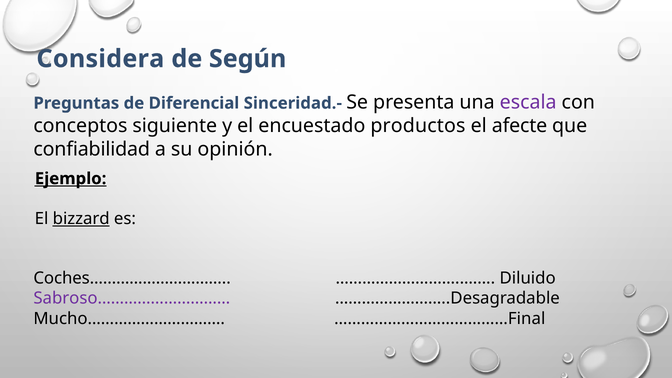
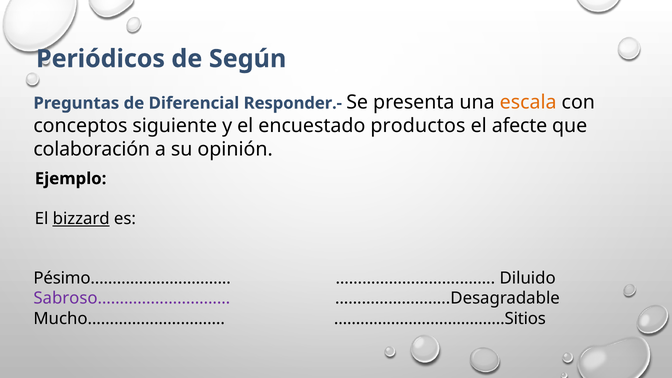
Considera: Considera -> Periódicos (101, 59)
Sinceridad.-: Sinceridad.- -> Responder.- (293, 103)
escala colour: purple -> orange (528, 102)
confiabilidad: confiabilidad -> colaboración (92, 149)
Ejemplo underline: present -> none (71, 179)
Coches…………………………: Coches………………………… -> Pésimo………………………… (132, 278)
…………………………………Final: …………………………………Final -> …………………………………Sitios (440, 319)
